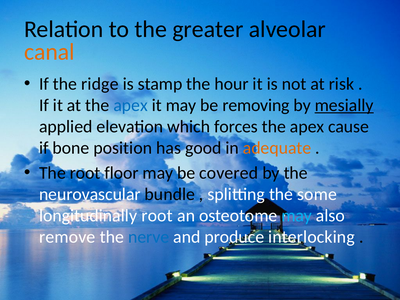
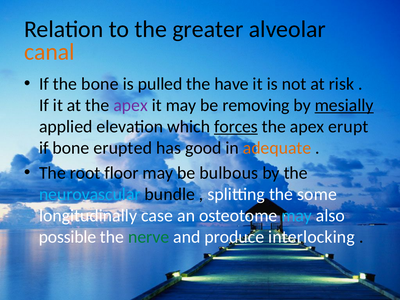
the ridge: ridge -> bone (100, 84)
stamp: stamp -> pulled (160, 84)
hour: hour -> have (232, 84)
apex colour: blue -> purple (131, 105)
forces underline: none -> present (236, 127)
cause: cause -> erupt (348, 127)
position: position -> erupted (123, 148)
covered: covered -> bulbous (229, 173)
neurovascular colour: white -> light blue (90, 194)
longitudinally root: root -> case (157, 216)
remove: remove -> possible (68, 237)
nerve colour: blue -> green (149, 237)
